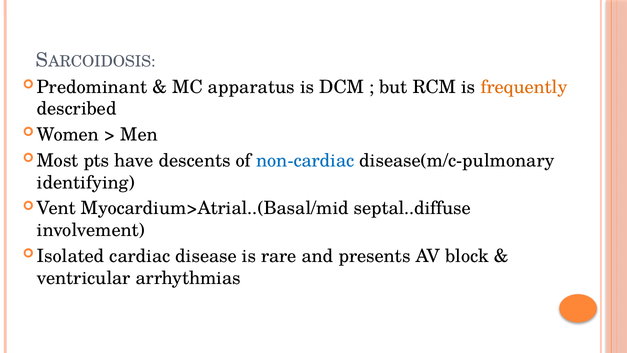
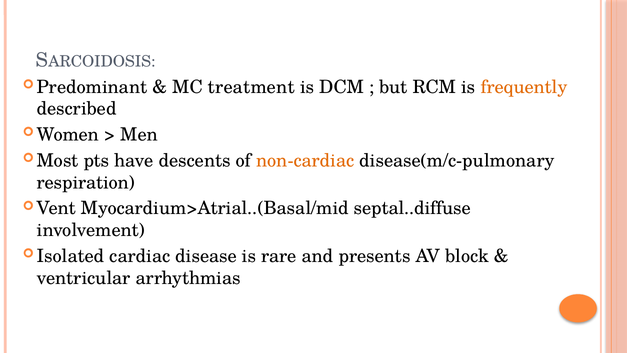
apparatus: apparatus -> treatment (251, 87)
non-cardiac colour: blue -> orange (305, 160)
identifying: identifying -> respiration (86, 182)
